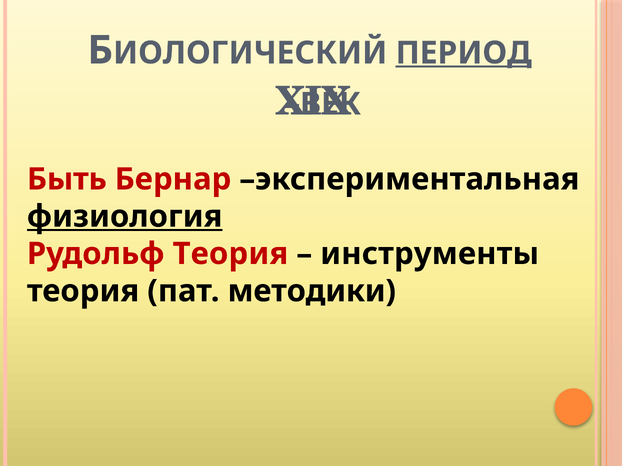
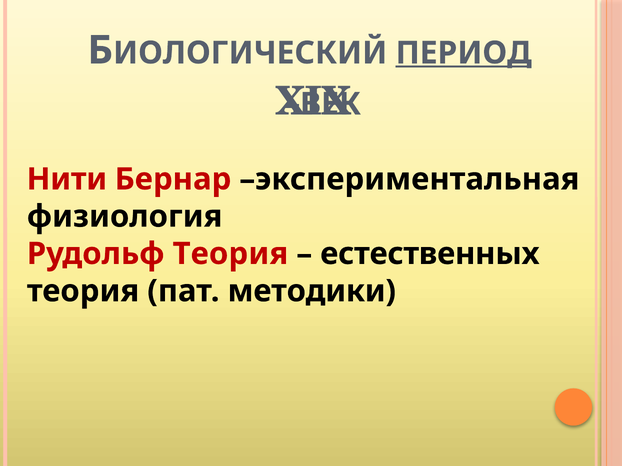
Быть: Быть -> Нити (67, 179)
физиология underline: present -> none (125, 217)
инструменты: инструменты -> естественных (430, 254)
